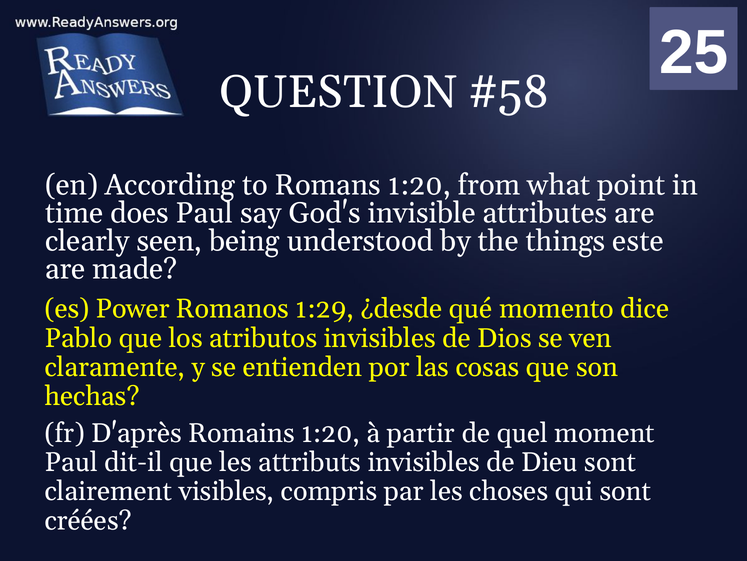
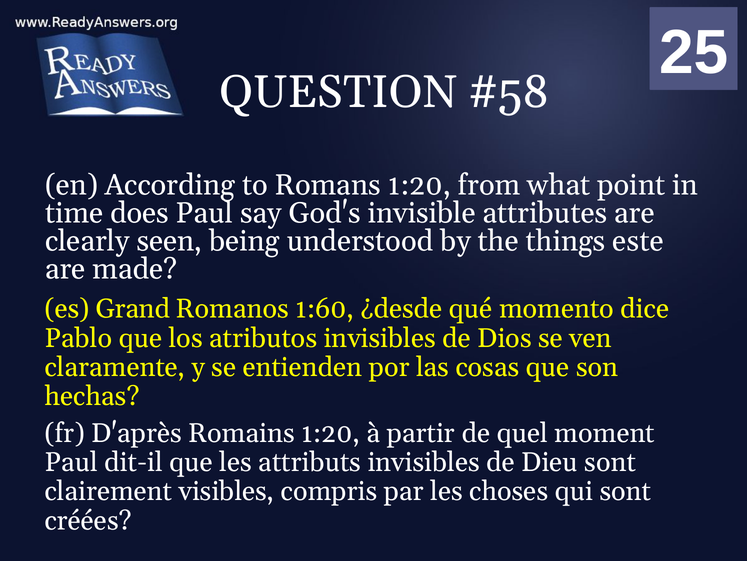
Power: Power -> Grand (133, 309)
1:29: 1:29 -> 1:60 (325, 309)
